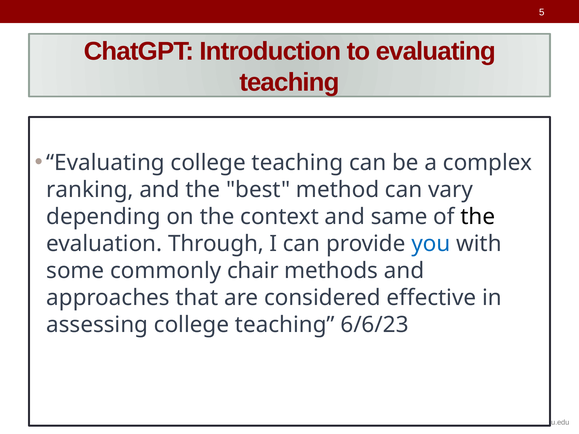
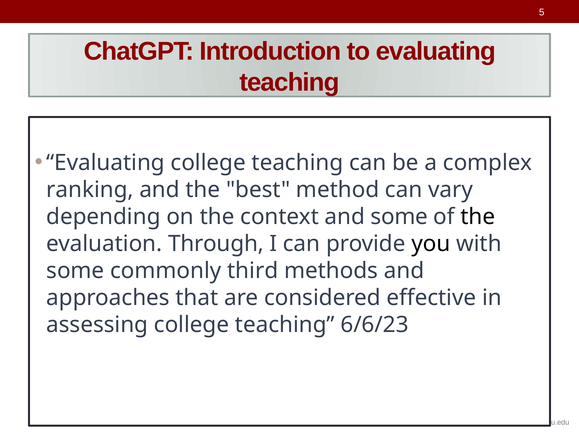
and same: same -> some (399, 217)
you colour: blue -> black (431, 244)
chair: chair -> third (253, 271)
